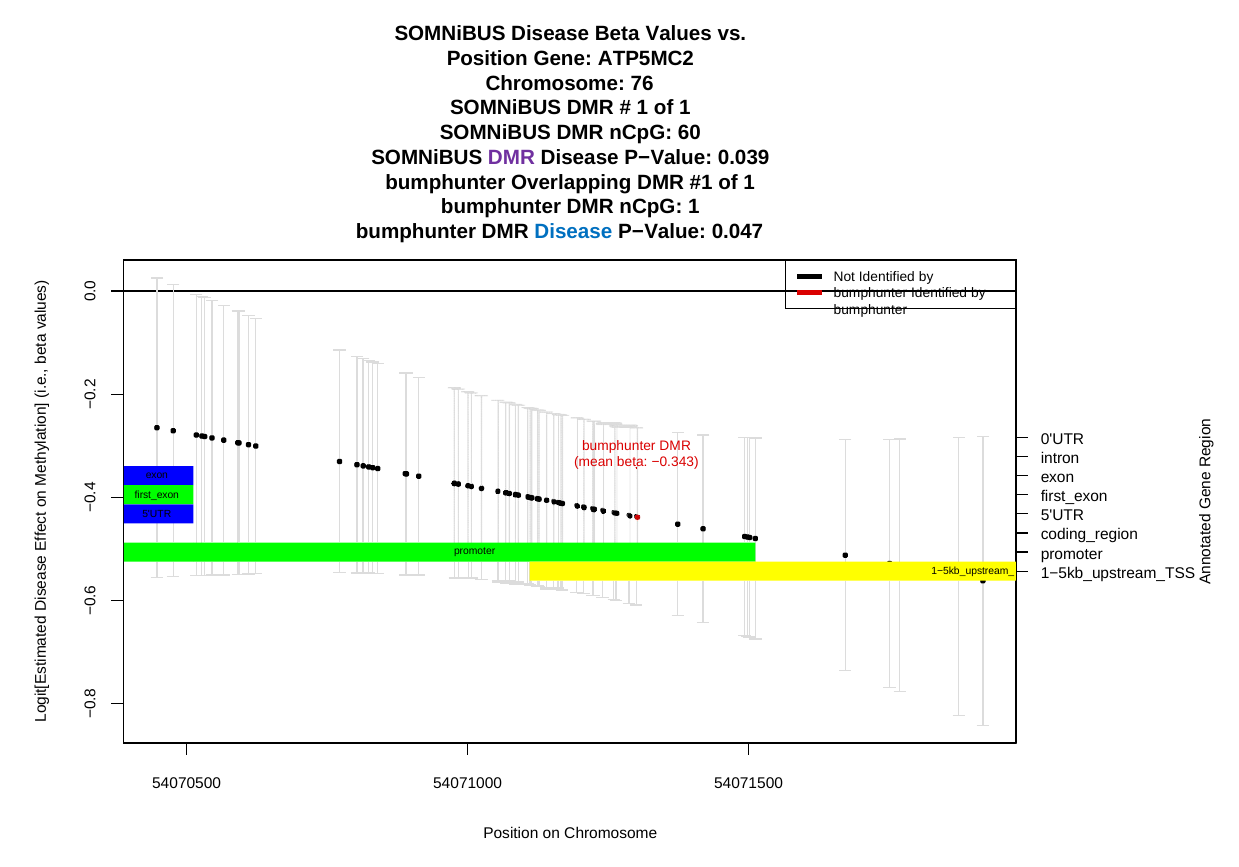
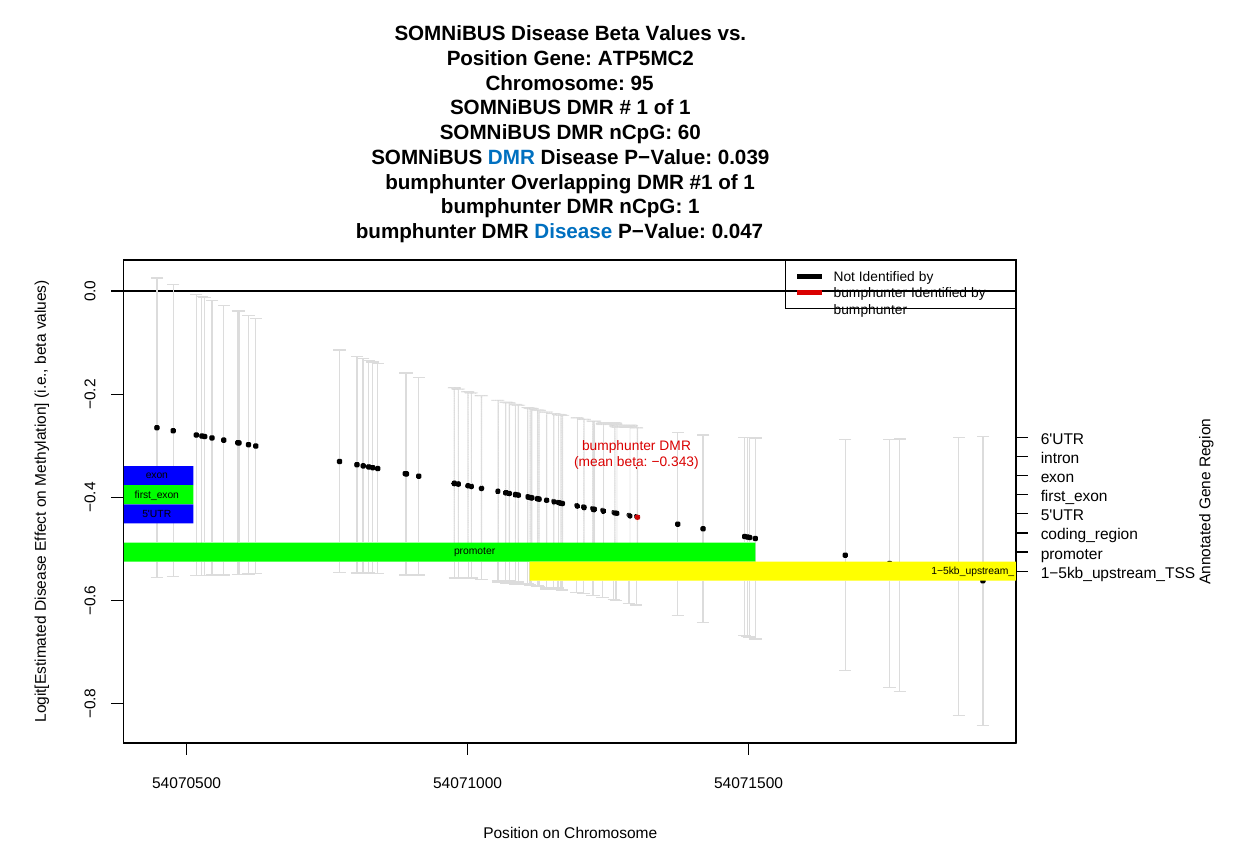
76: 76 -> 95 (642, 83)
DMR colour: purple -> blue (511, 158)
0'UTR: 0'UTR -> 6'UTR (1062, 439)
